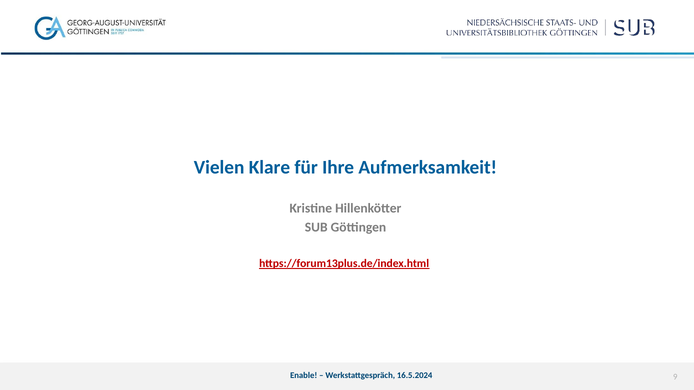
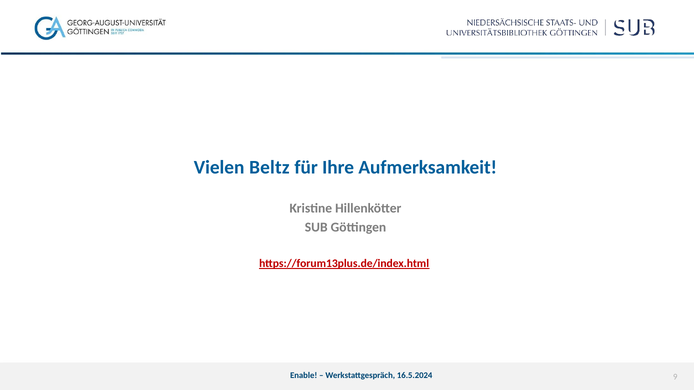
Klare: Klare -> Beltz (269, 168)
